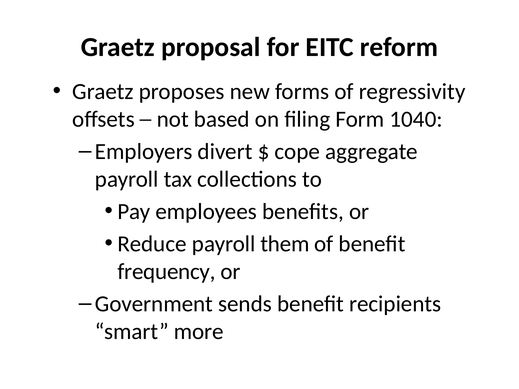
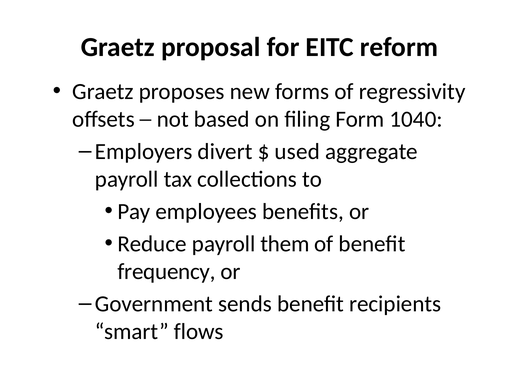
cope: cope -> used (297, 152)
more: more -> flows (199, 332)
